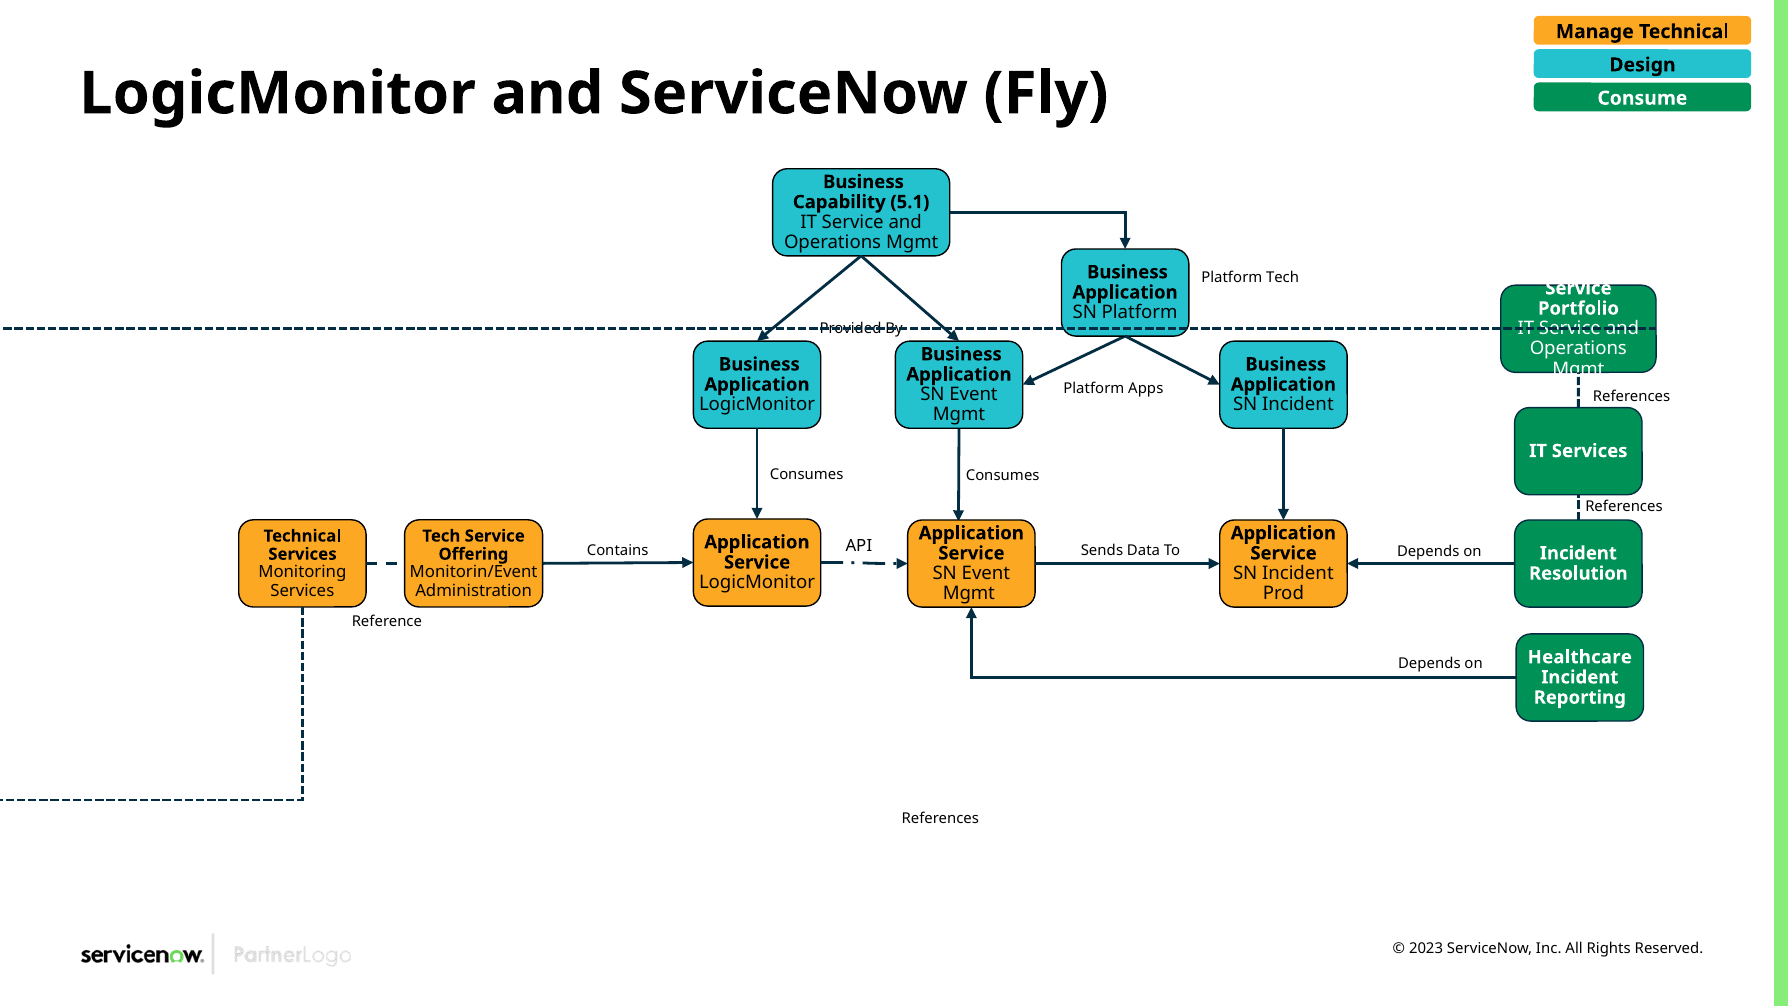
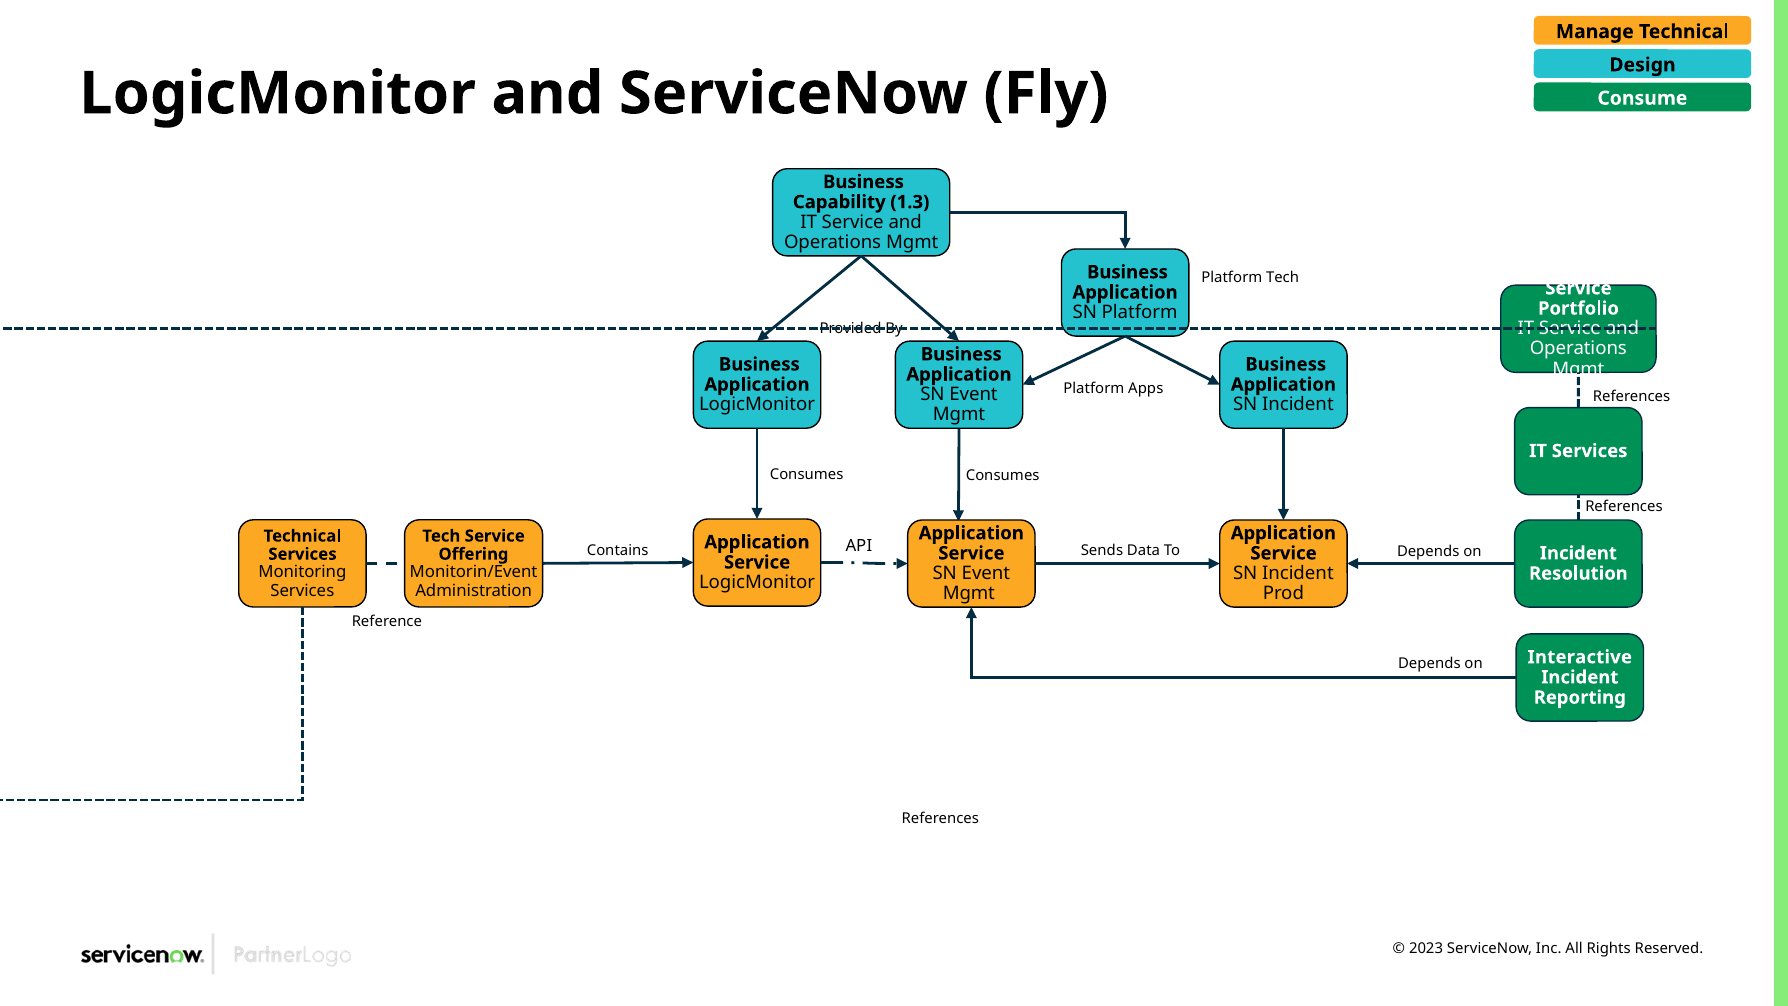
5.1: 5.1 -> 1.3 (910, 202)
Healthcare: Healthcare -> Interactive (1580, 657)
